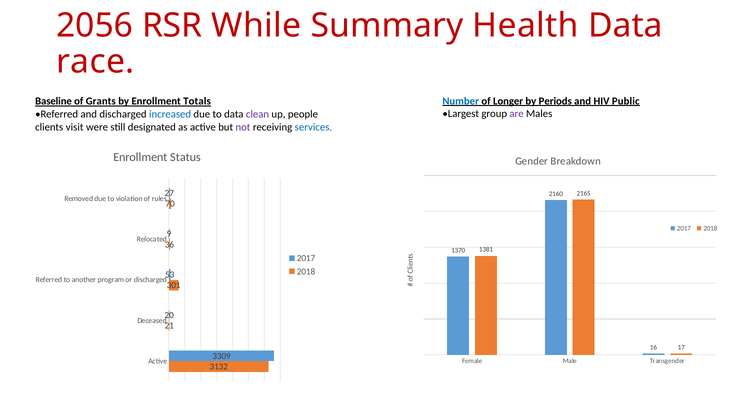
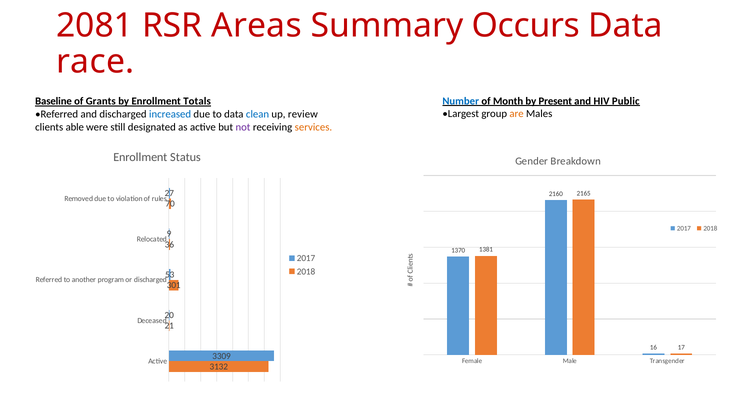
2056: 2056 -> 2081 (95, 25)
While: While -> Areas (256, 25)
Health: Health -> Occurs (526, 25)
Longer: Longer -> Month (508, 101)
Periods: Periods -> Present (555, 101)
are colour: purple -> orange (517, 114)
clean colour: purple -> blue (258, 114)
people: people -> review (303, 114)
visit: visit -> able (75, 127)
services colour: blue -> orange (313, 127)
